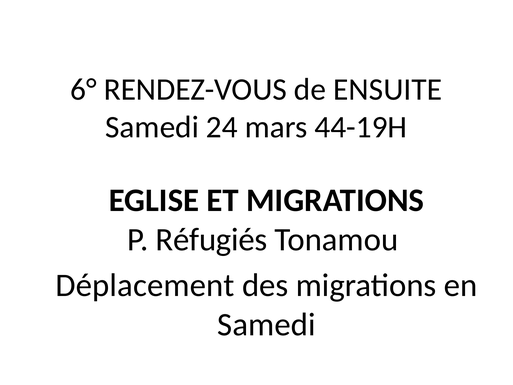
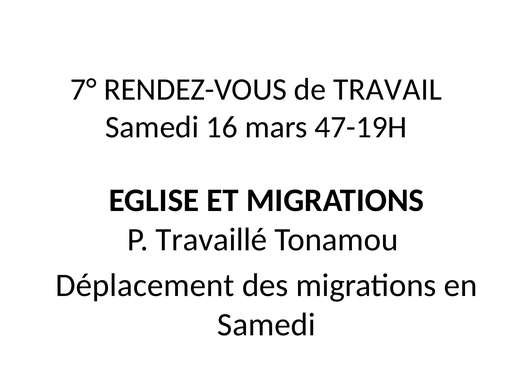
6°: 6° -> 7° (83, 90)
ENSUITE: ENSUITE -> TRAVAIL (388, 90)
24: 24 -> 16 (222, 127)
44-19H: 44-19H -> 47-19H (361, 127)
Réfugiés: Réfugiés -> Travaillé (211, 239)
